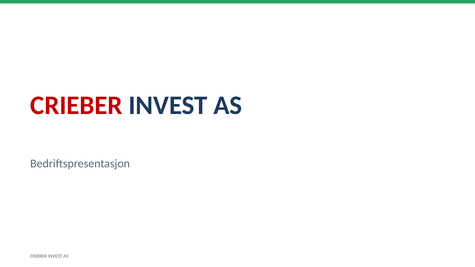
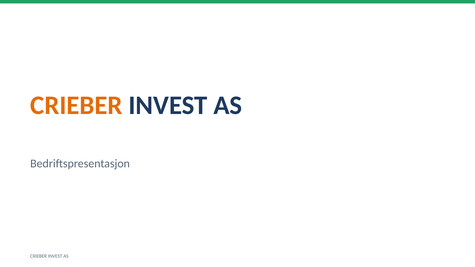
CRIEBER colour: red -> orange (76, 105)
